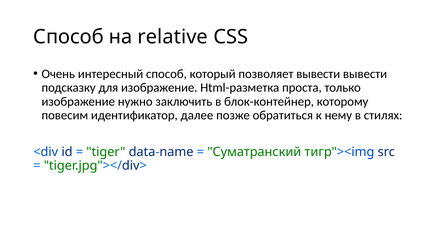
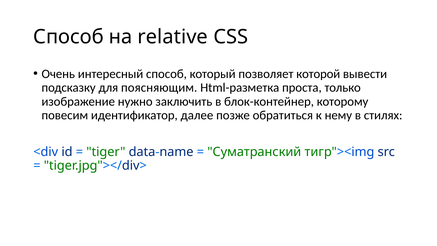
позволяет вывести: вывести -> которой (318, 74)
для изображение: изображение -> поясняющим (159, 88)
